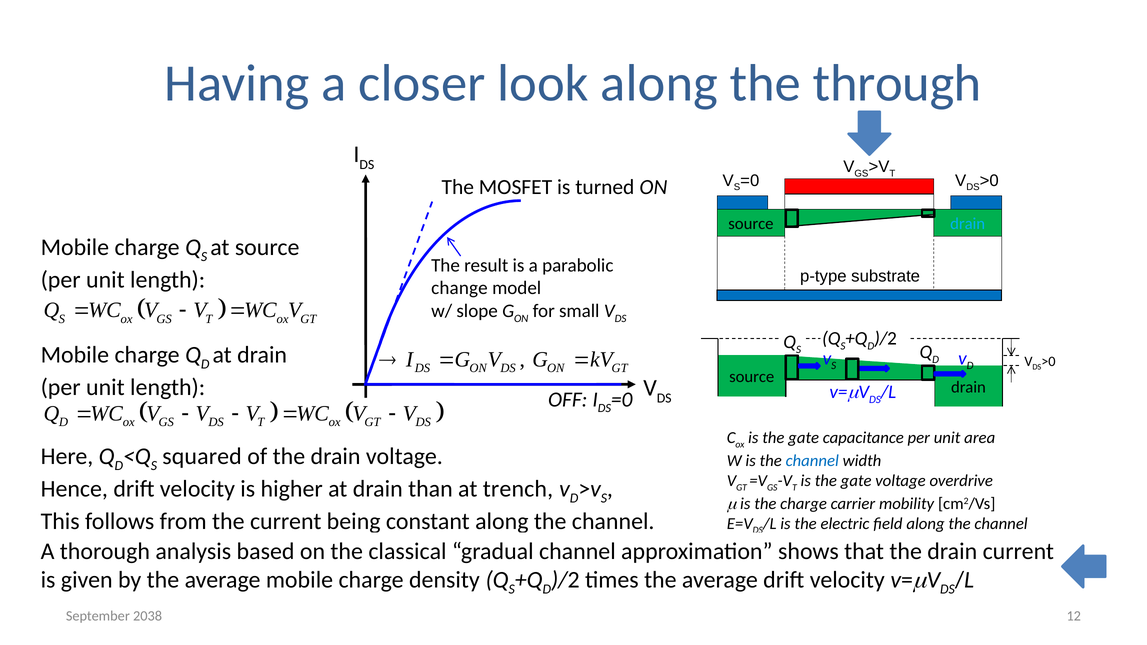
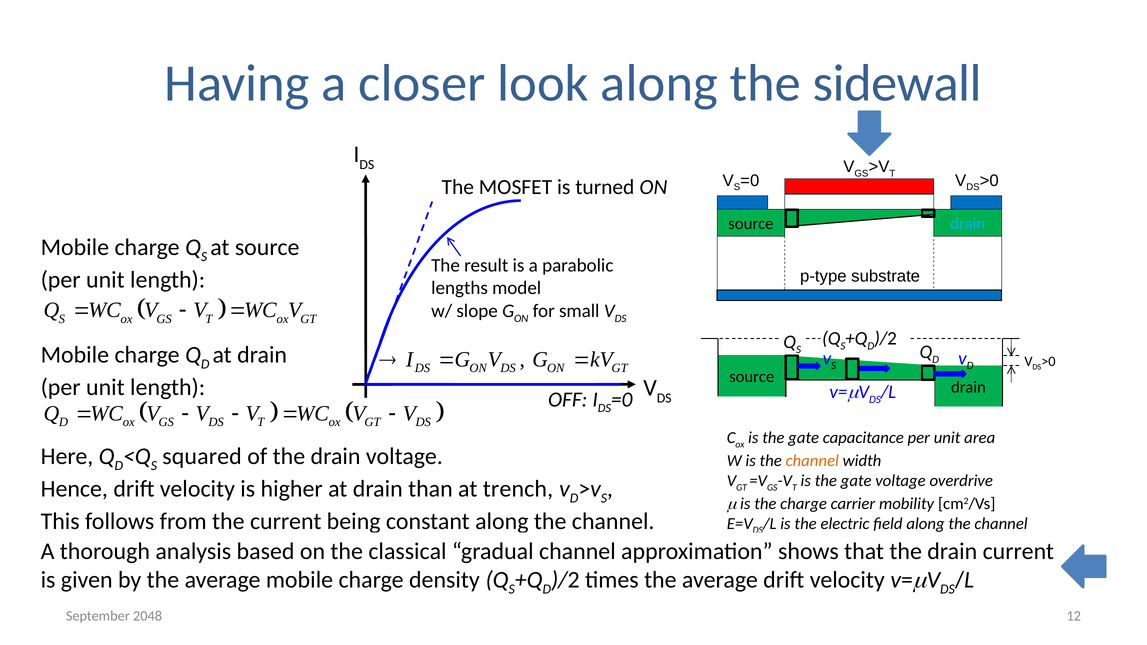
through: through -> sidewall (897, 83)
change: change -> lengths (460, 288)
channel colour: blue -> orange (812, 461)
2038: 2038 -> 2048 (148, 616)
